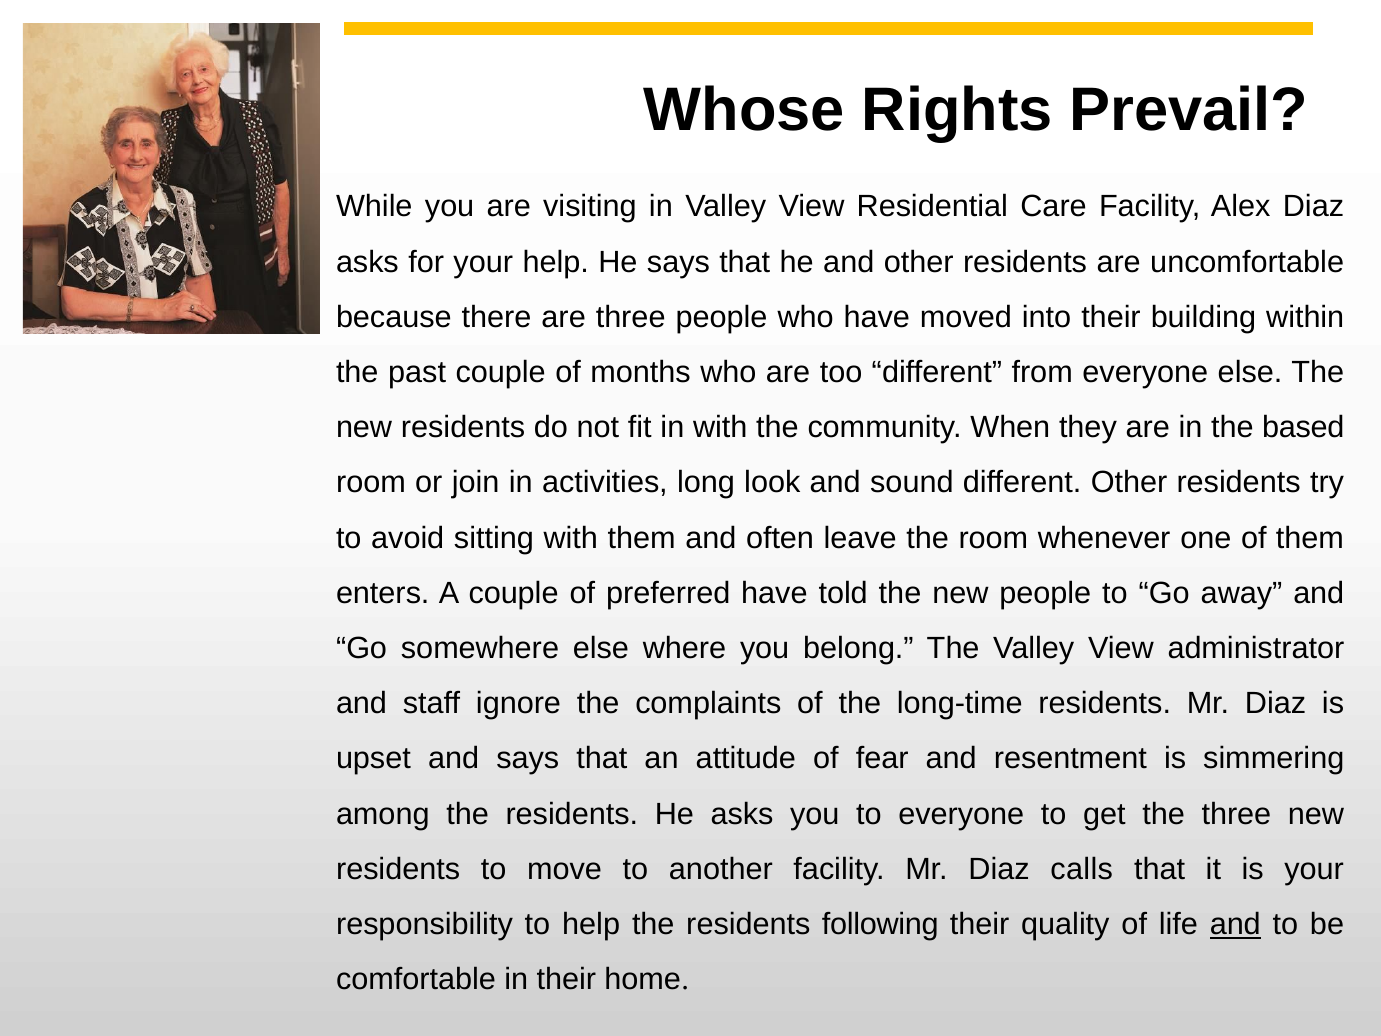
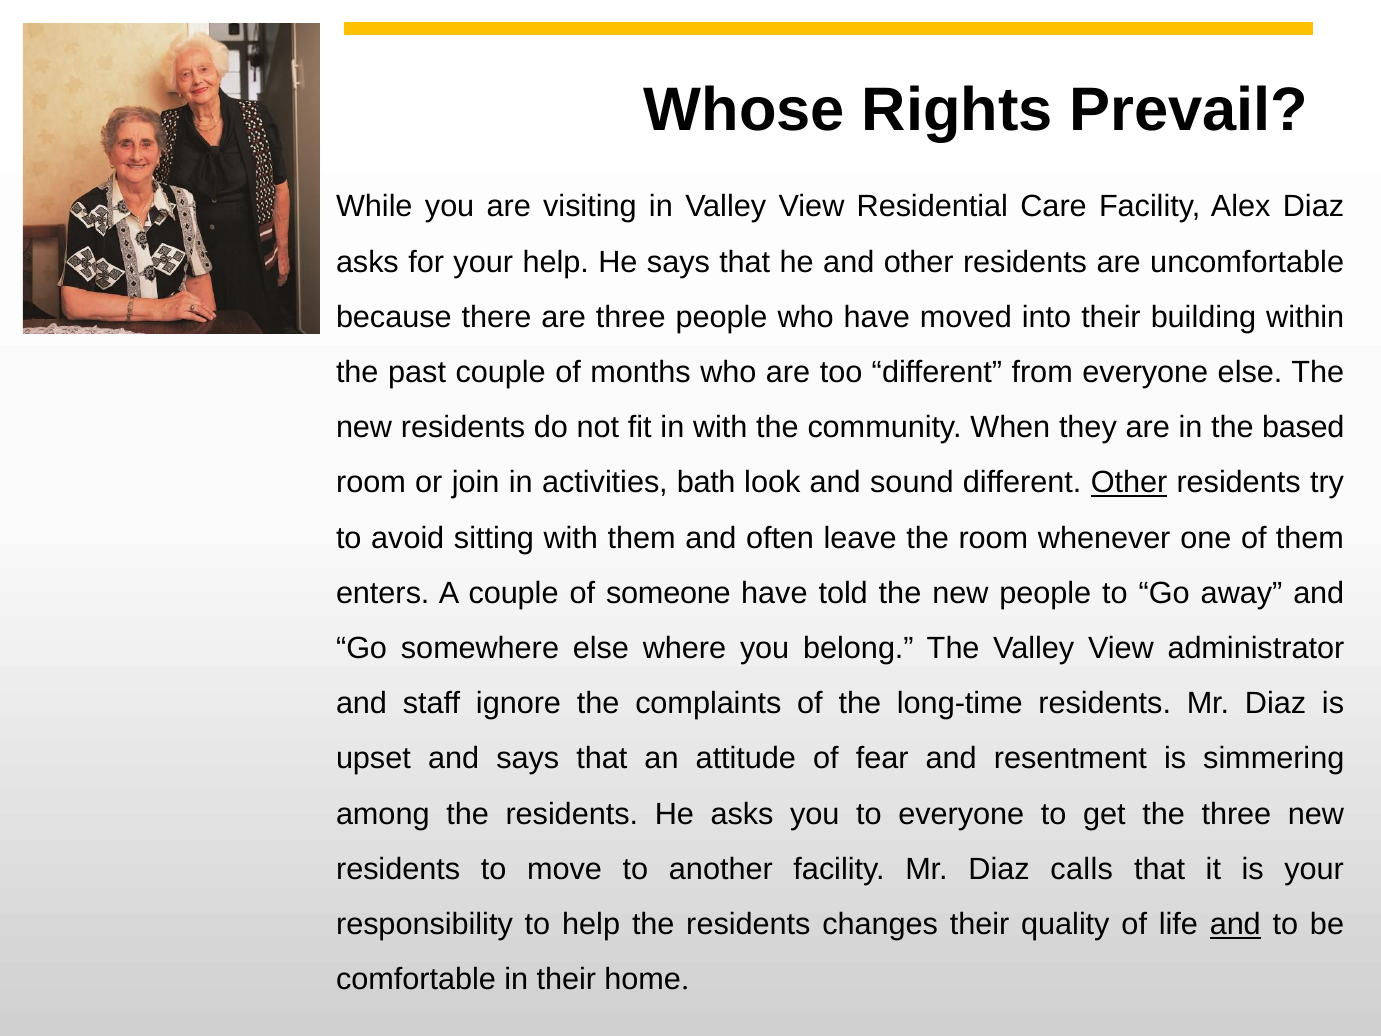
long: long -> bath (706, 483)
Other underline: none -> present (1129, 483)
preferred: preferred -> someone (668, 593)
following: following -> changes (880, 924)
